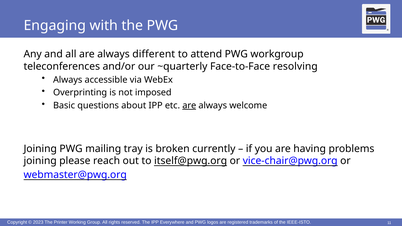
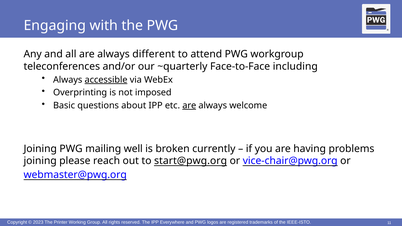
resolving: resolving -> including (295, 66)
accessible underline: none -> present (106, 80)
tray: tray -> well (133, 149)
itself@pwg.org: itself@pwg.org -> start@pwg.org (191, 161)
